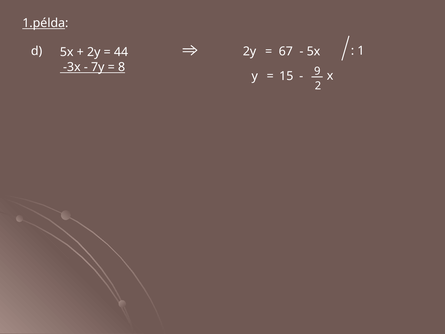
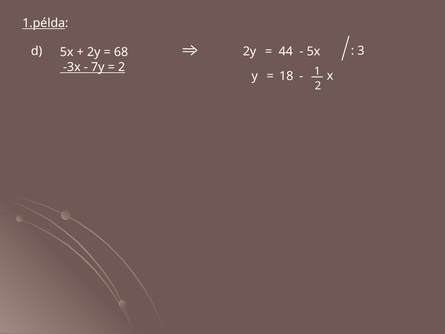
44: 44 -> 68 (121, 52)
67: 67 -> 44 (286, 51)
1: 1 -> 3 (361, 51)
8: 8 -> 2 (122, 67)
15: 15 -> 18 (286, 76)
9: 9 -> 1 (317, 71)
